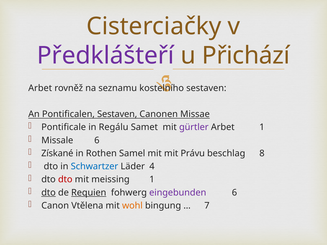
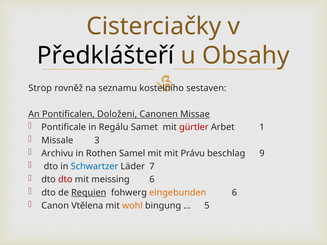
Předklášteří colour: purple -> black (106, 56)
Přichází: Přichází -> Obsahy (246, 56)
Arbet: Arbet -> Strop (40, 88)
Pontificalen Sestaven: Sestaven -> Doloženi (117, 114)
gürtler colour: purple -> red (194, 127)
Missale 6: 6 -> 3 (97, 140)
Získané: Získané -> Archivu (57, 154)
8: 8 -> 9 (262, 154)
4: 4 -> 7 (152, 167)
meissing 1: 1 -> 6 (152, 180)
dto underline: present -> none (49, 193)
eingebunden colour: purple -> orange (178, 193)
7: 7 -> 5 (207, 206)
